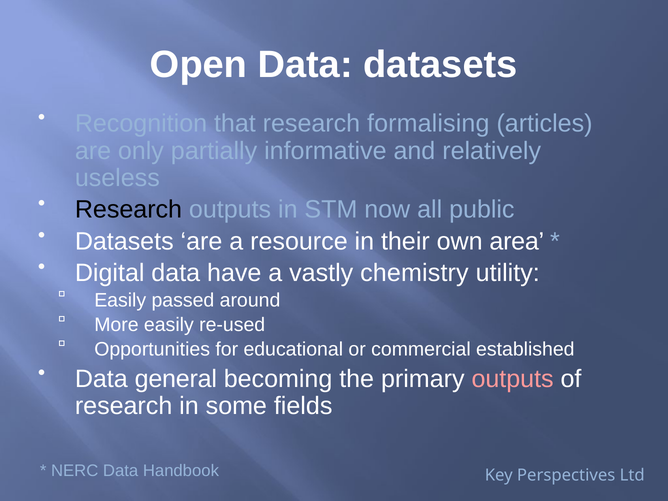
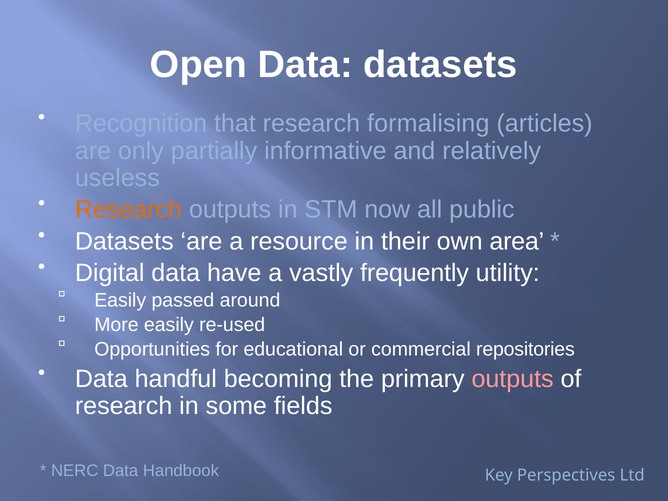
Research colour: black -> orange (128, 210)
chemistry: chemistry -> frequently (415, 273)
established: established -> repositories (525, 350)
general: general -> handful (176, 379)
